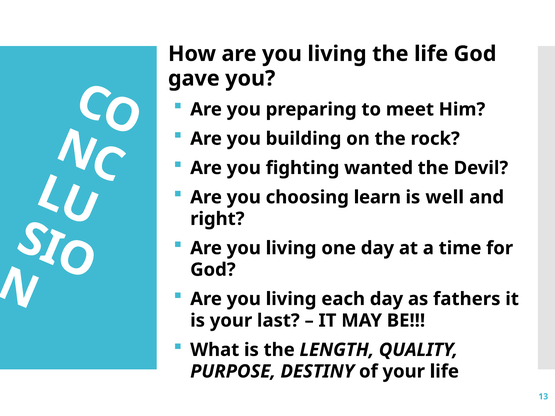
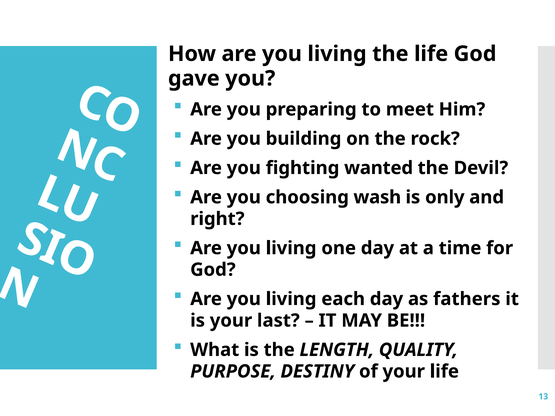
learn: learn -> wash (377, 197)
well: well -> only (445, 197)
